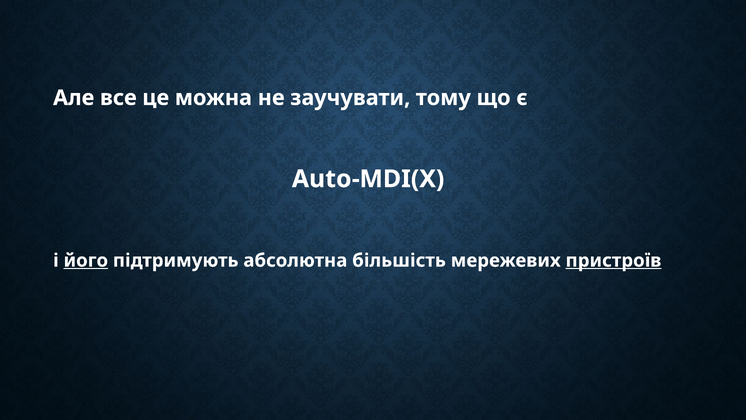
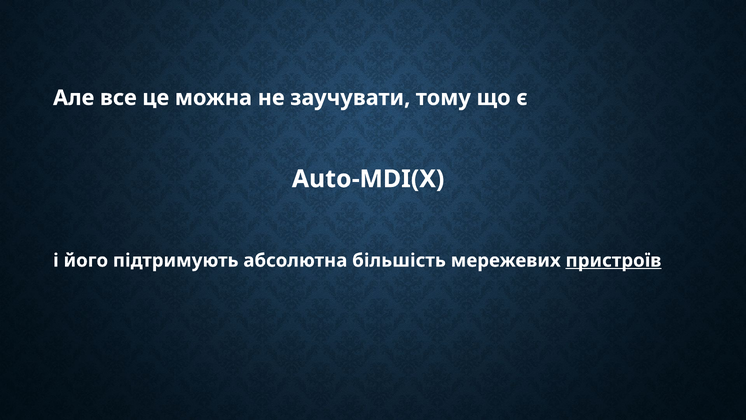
його underline: present -> none (86, 260)
